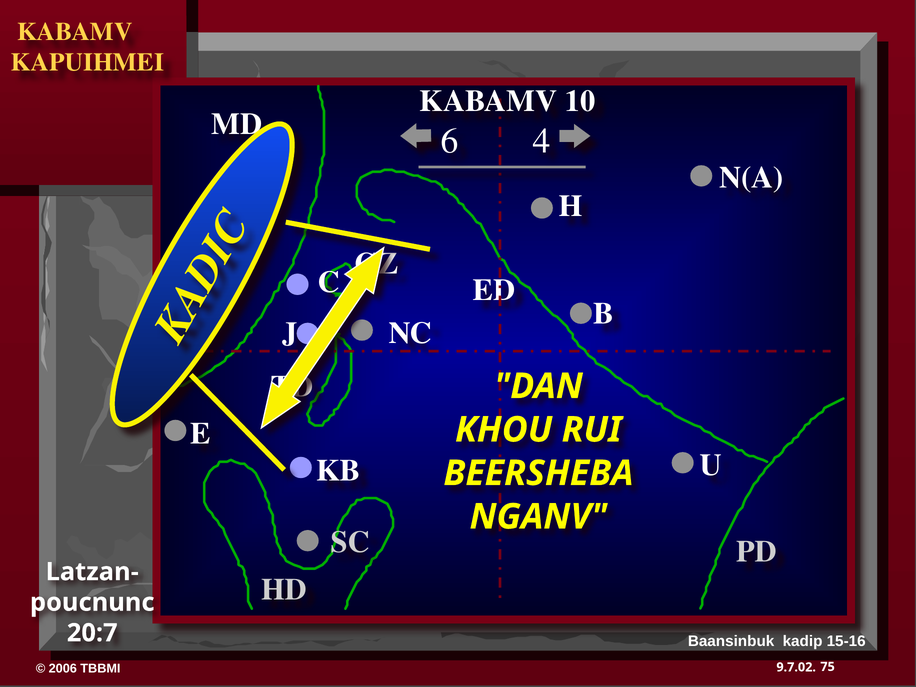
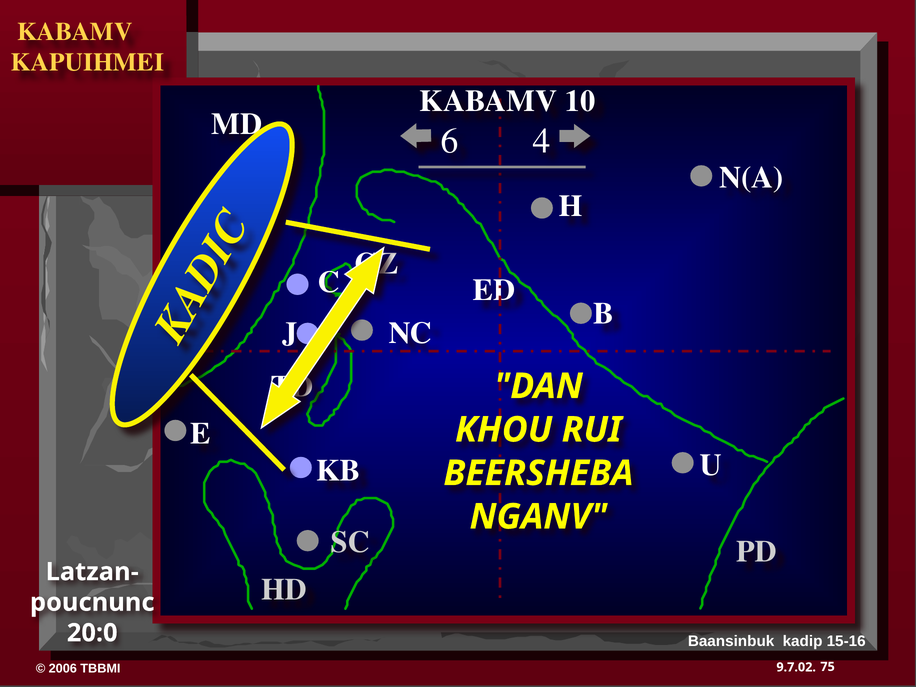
20:7: 20:7 -> 20:0 (92, 633)
